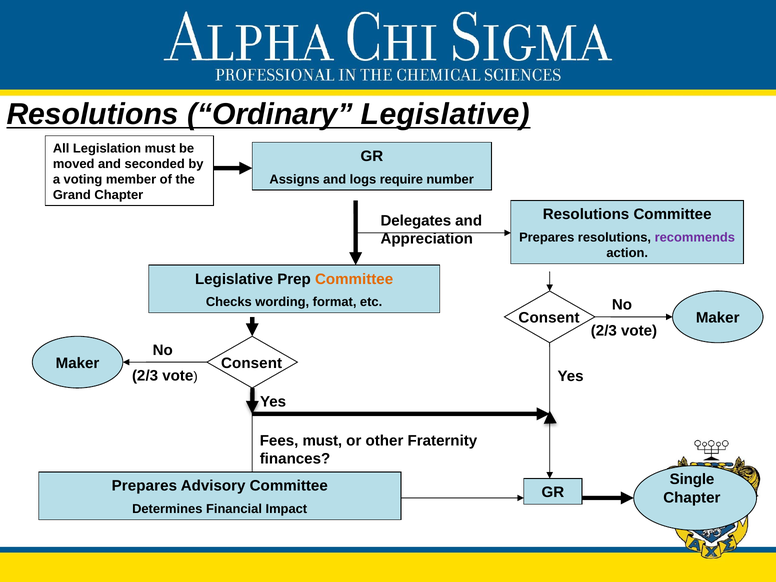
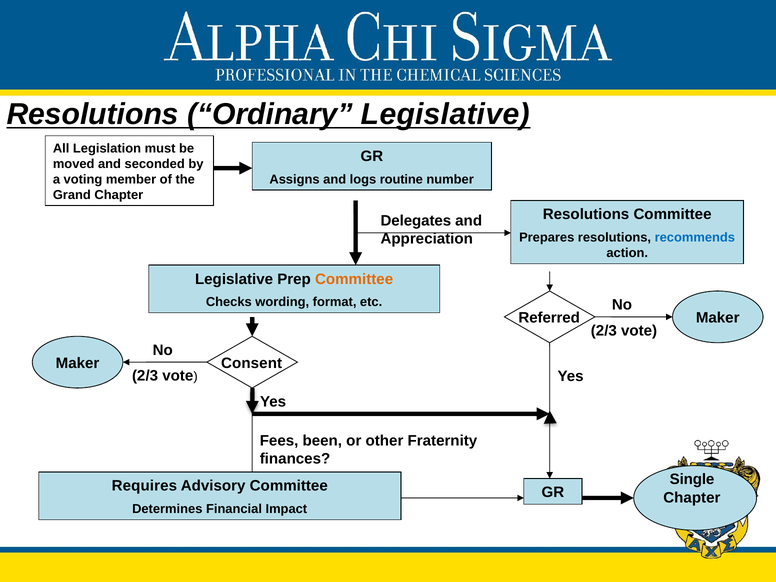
require: require -> routine (401, 179)
recommends colour: purple -> blue (695, 238)
Consent: Consent -> Referred (549, 318)
Fees must: must -> been (322, 441)
Prepares: Prepares -> Requires (144, 486)
